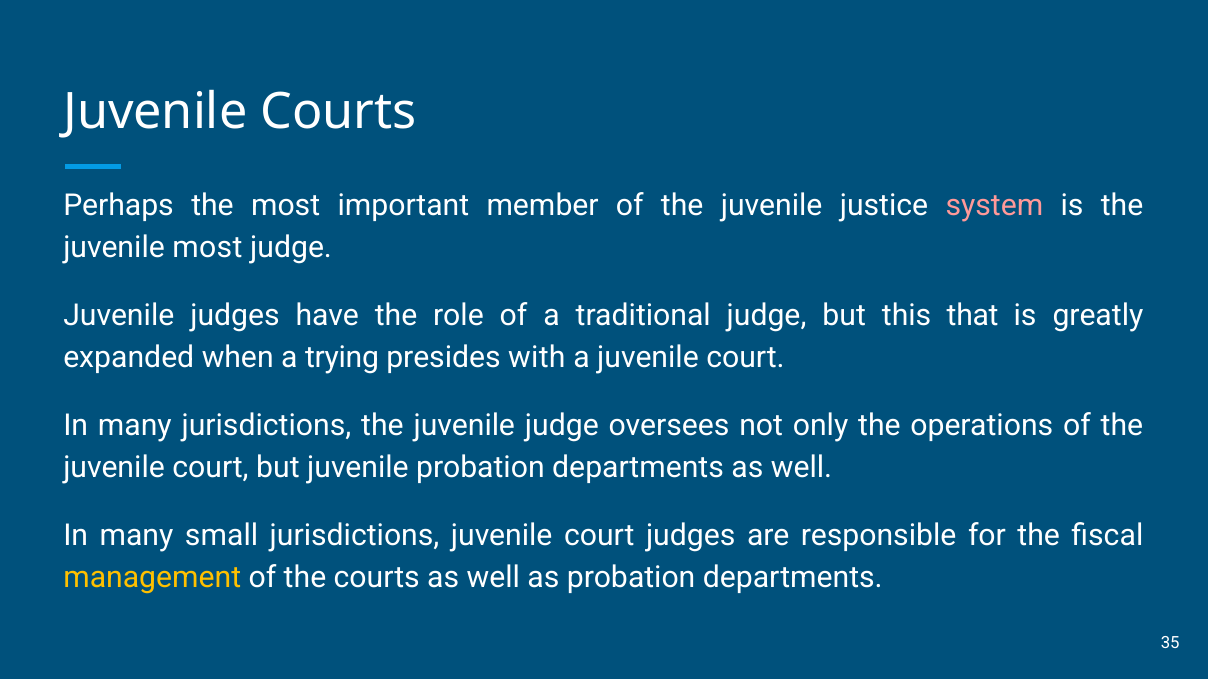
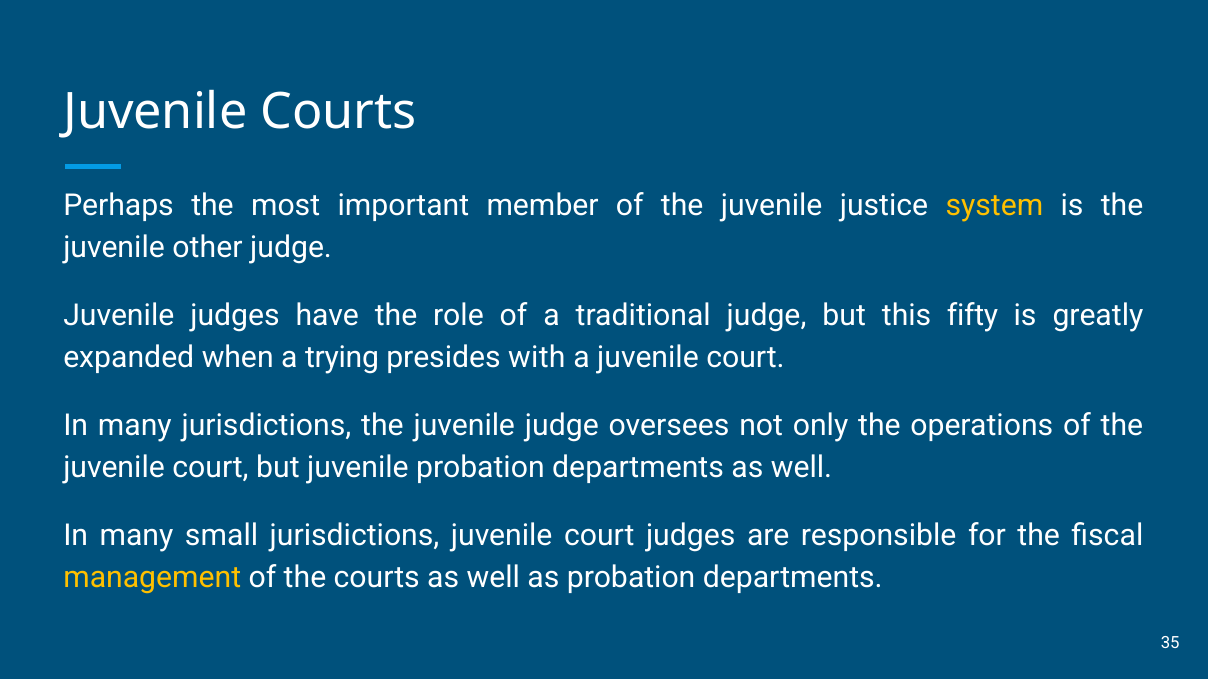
system colour: pink -> yellow (994, 206)
juvenile most: most -> other (208, 248)
that: that -> fifty (973, 316)
